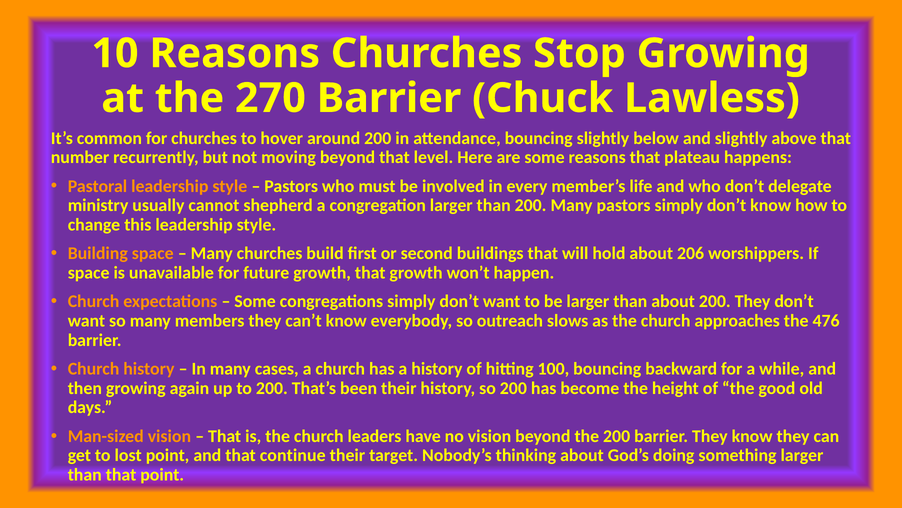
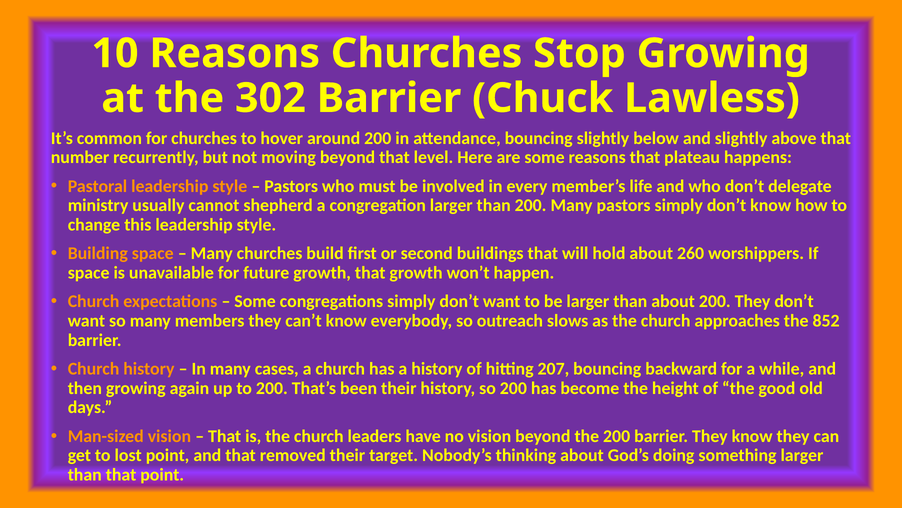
270: 270 -> 302 (270, 98)
206: 206 -> 260 (691, 253)
476: 476 -> 852 (826, 320)
100: 100 -> 207 (553, 368)
continue: continue -> removed (293, 455)
